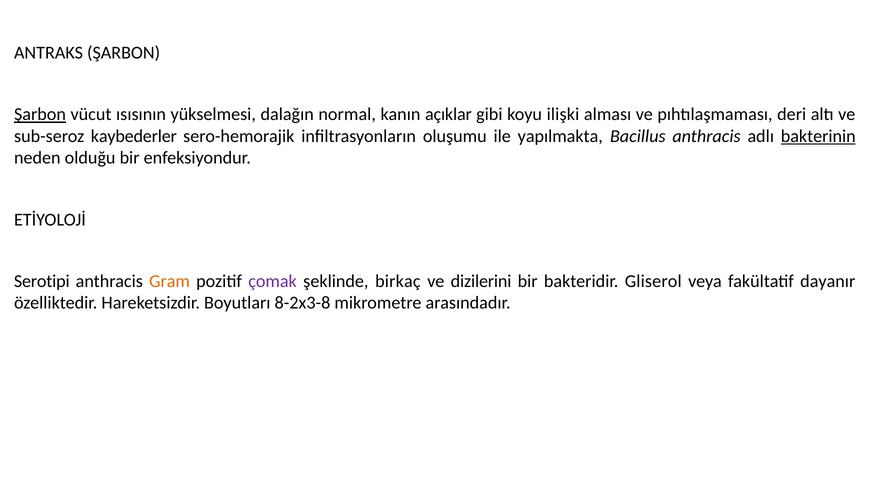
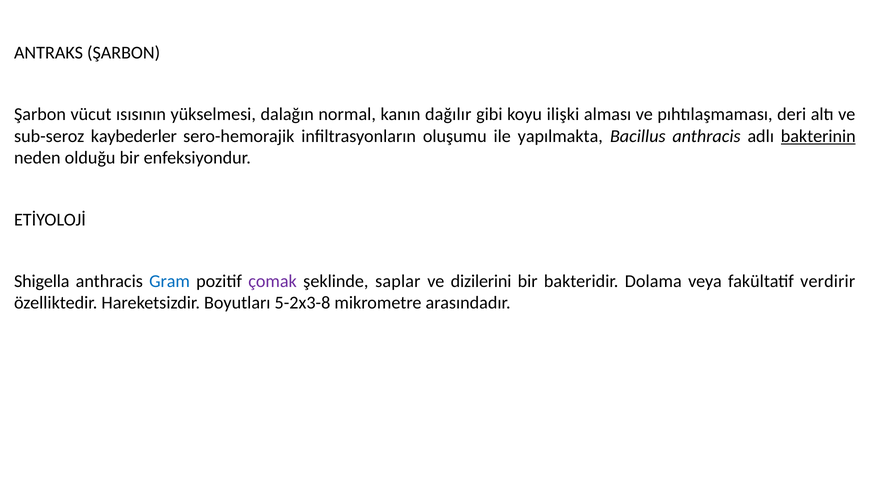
Şarbon underline: present -> none (40, 114)
açıklar: açıklar -> dağılır (448, 114)
Serotipi: Serotipi -> Shigella (42, 281)
Gram colour: orange -> blue (170, 281)
birkaç: birkaç -> saplar (398, 281)
Gliserol: Gliserol -> Dolama (653, 281)
dayanır: dayanır -> verdirir (828, 281)
8-2x3-8: 8-2x3-8 -> 5-2x3-8 (302, 303)
